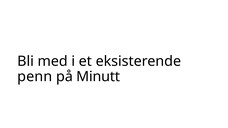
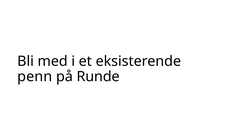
Minutt: Minutt -> Runde (98, 77)
